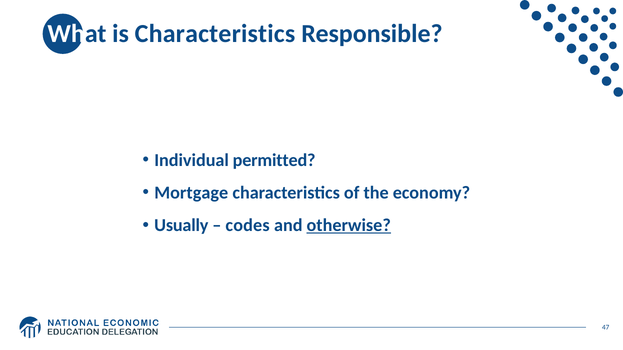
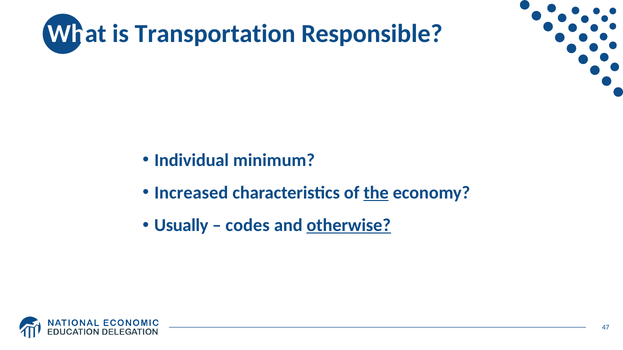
is Characteristics: Characteristics -> Transportation (215, 34)
permitted: permitted -> minimum (274, 160)
Mortgage: Mortgage -> Increased (191, 193)
the underline: none -> present (376, 193)
